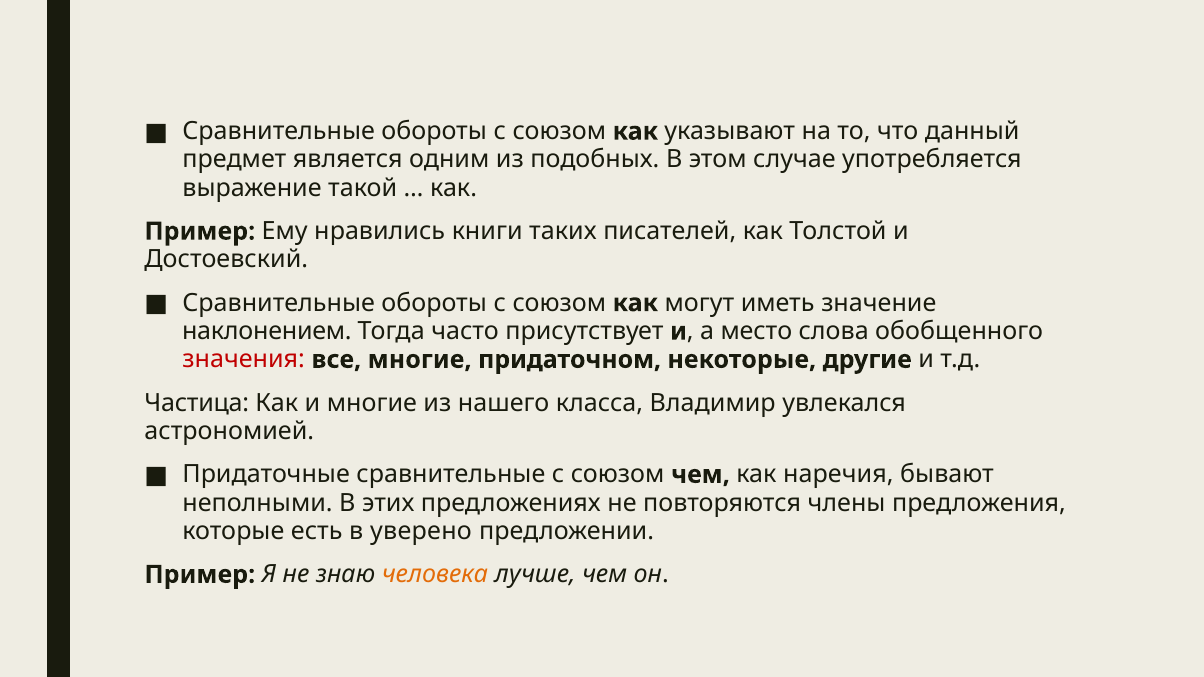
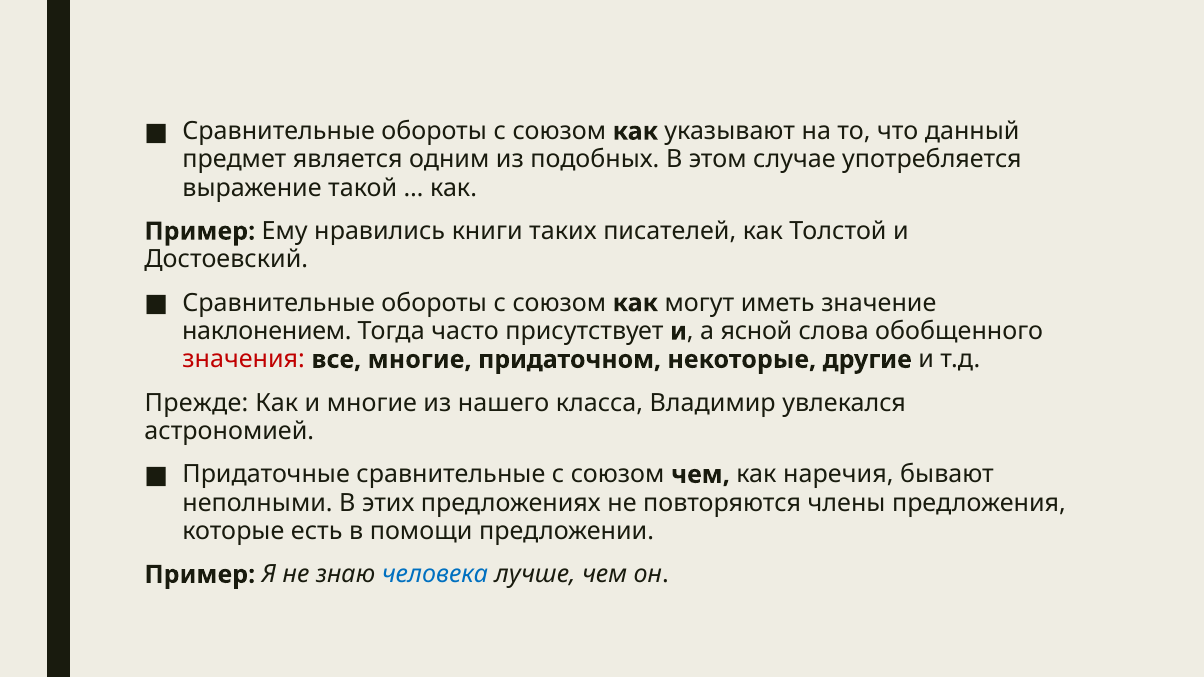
место: место -> ясной (756, 331)
Частица: Частица -> Прежде (197, 403)
уверено: уверено -> помощи (421, 531)
человека colour: orange -> blue (435, 575)
